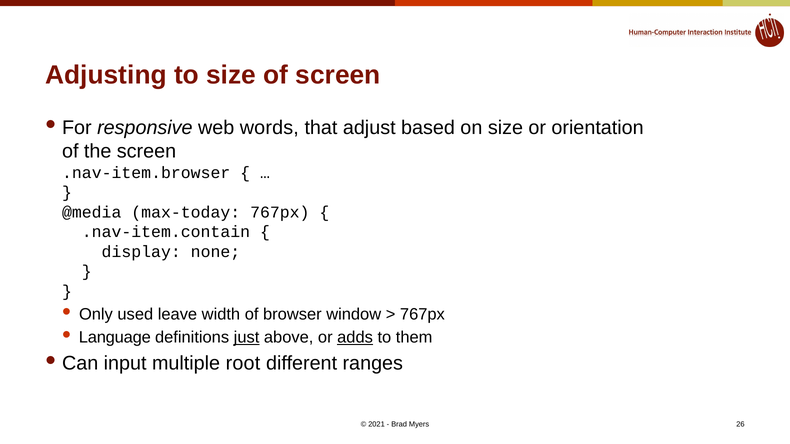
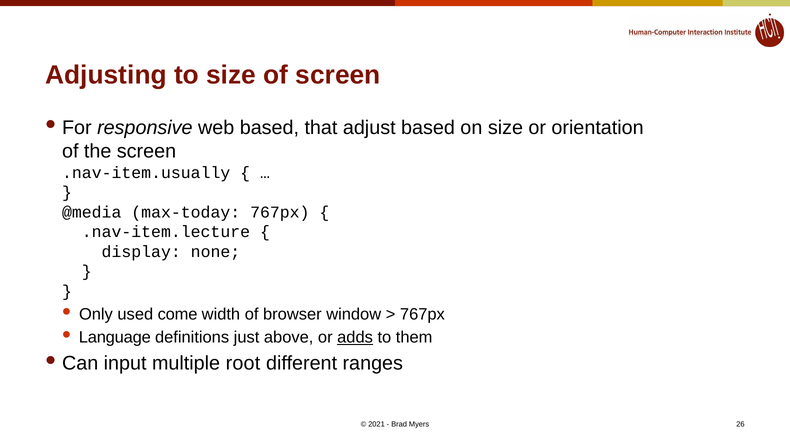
web words: words -> based (269, 128)
.nav-item.browser: .nav-item.browser -> .nav-item.usually (146, 173)
.nav-item.contain: .nav-item.contain -> .nav-item.lecture (166, 232)
leave: leave -> come (178, 315)
just underline: present -> none (247, 338)
